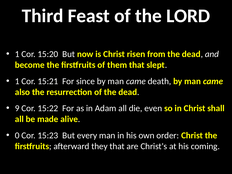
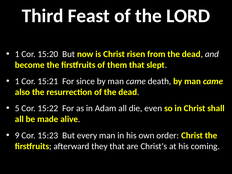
9: 9 -> 5 (17, 108)
0: 0 -> 9 (17, 135)
